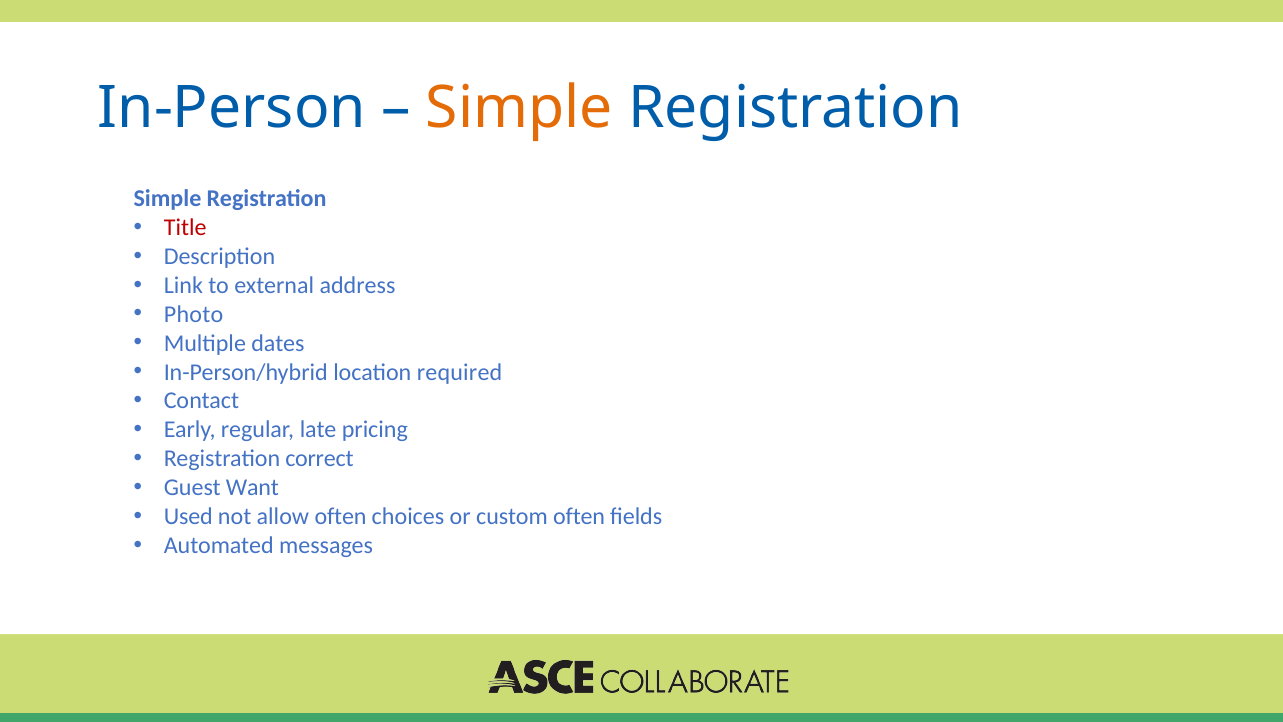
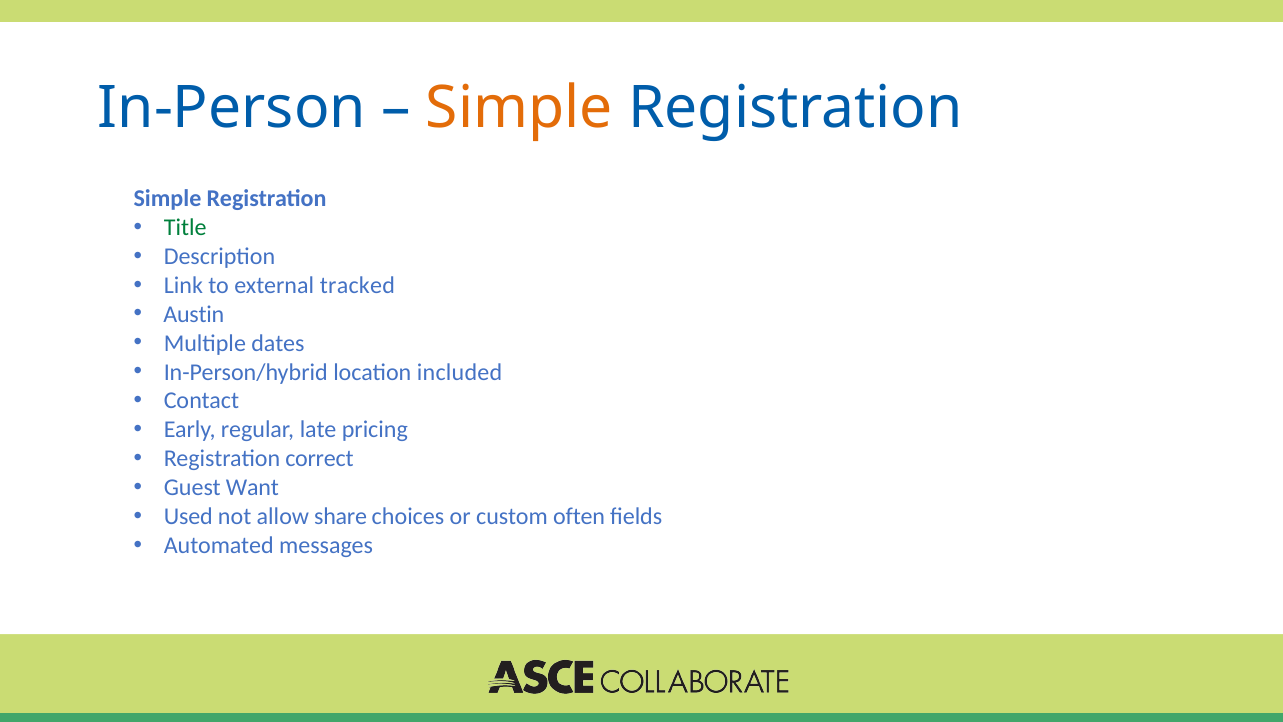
Title colour: red -> green (185, 228)
address: address -> tracked (357, 285)
Photo: Photo -> Austin (194, 314)
required: required -> included (460, 372)
allow often: often -> share (341, 516)
